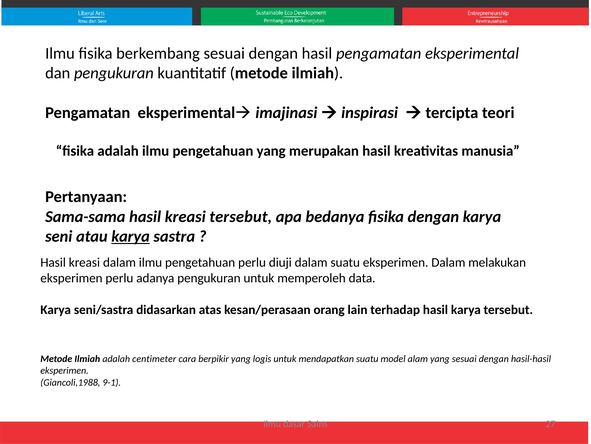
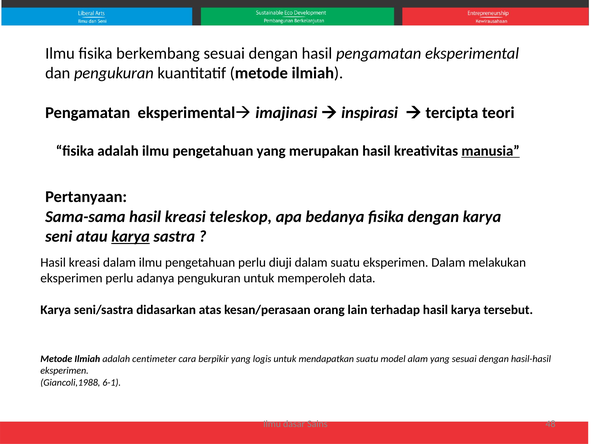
manusia underline: none -> present (491, 151)
kreasi tersebut: tersebut -> teleskop (241, 216)
9-1: 9-1 -> 6-1 (112, 382)
27: 27 -> 48 (551, 423)
